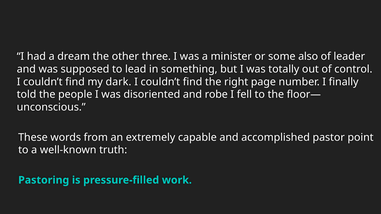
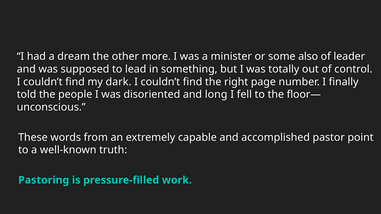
three: three -> more (156, 56)
robe: robe -> long (216, 95)
